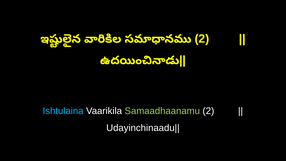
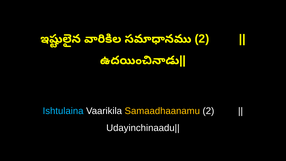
Samaadhaanamu colour: light green -> yellow (162, 111)
